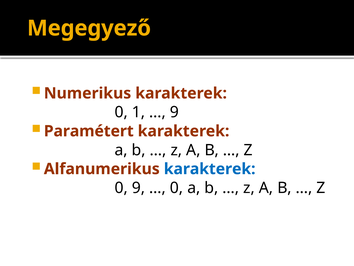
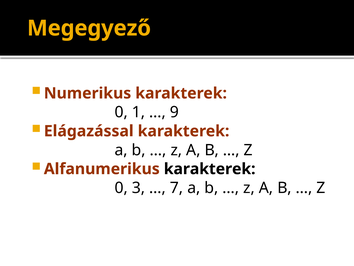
Paramétert: Paramétert -> Elágazással (89, 131)
karakterek colour: blue -> black (210, 169)
0 9: 9 -> 3 (139, 188)
0: 0 -> 7 (177, 188)
